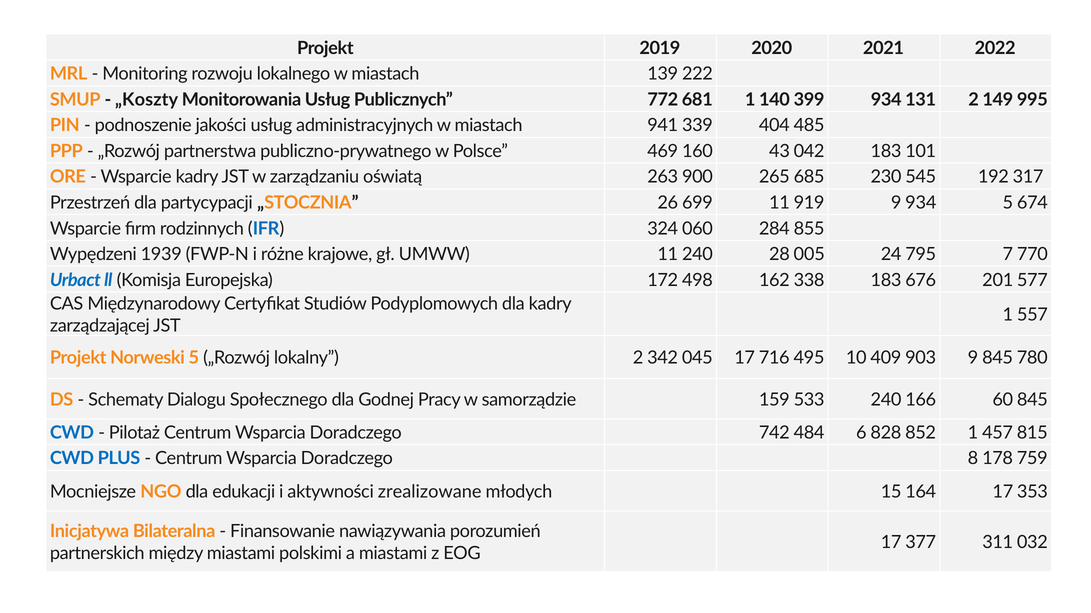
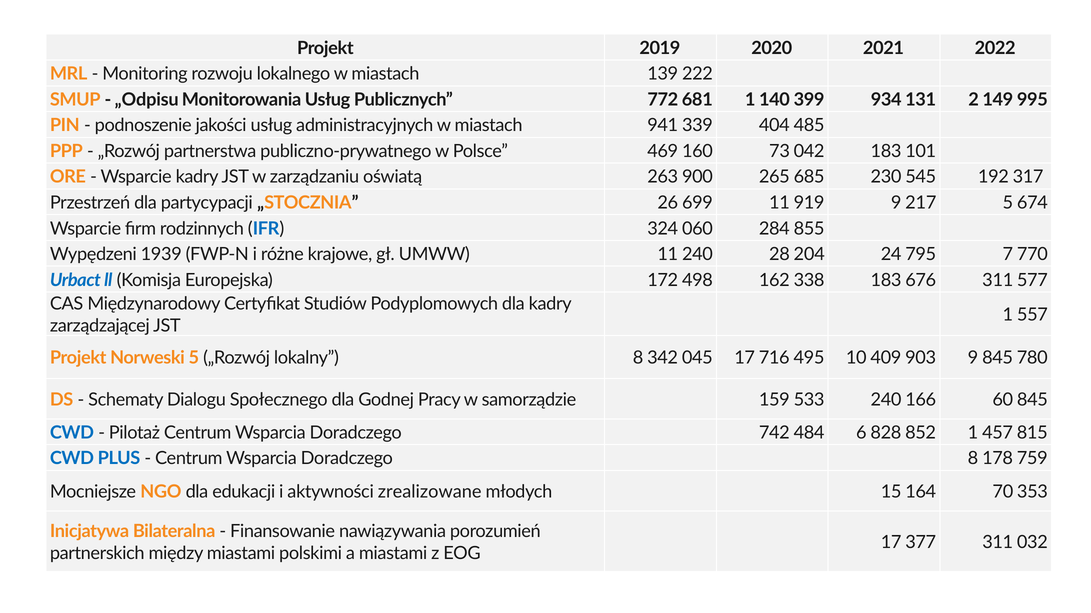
„Koszty: „Koszty -> „Odpisu (147, 100)
43: 43 -> 73 (780, 151)
9 934: 934 -> 217 (921, 203)
005: 005 -> 204 (809, 255)
676 201: 201 -> 311 (998, 280)
lokalny 2: 2 -> 8 (638, 358)
164 17: 17 -> 70 (1003, 492)
